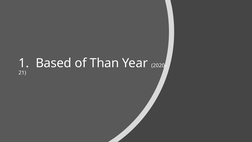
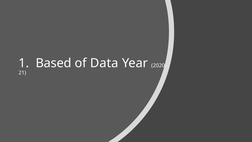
Than: Than -> Data (104, 63)
